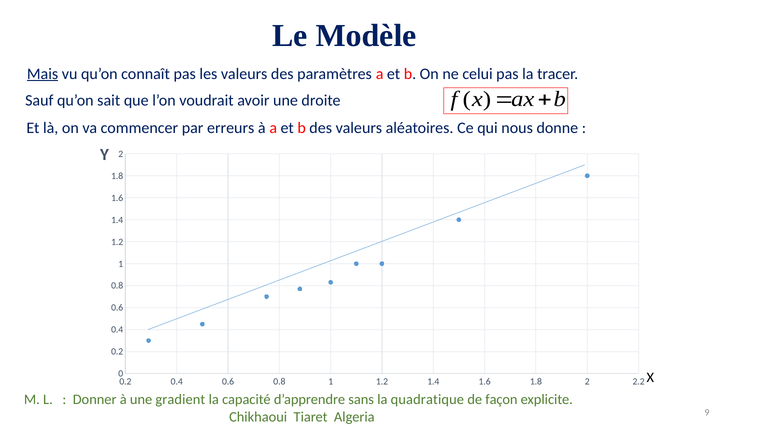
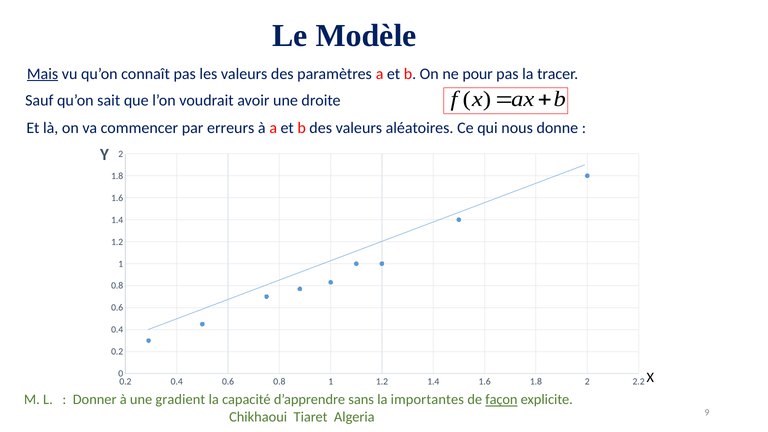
celui: celui -> pour (478, 74)
quadratique: quadratique -> importantes (427, 400)
façon underline: none -> present (501, 400)
